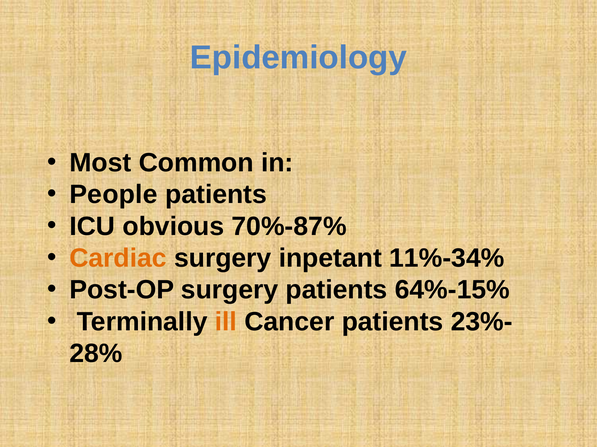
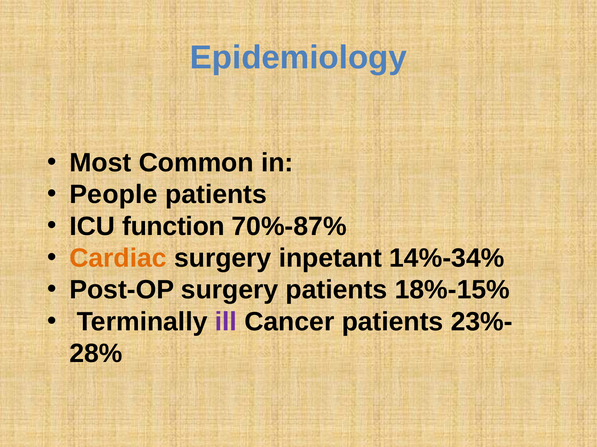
obvious: obvious -> function (173, 227)
11%-34%: 11%-34% -> 14%-34% (447, 259)
64%-15%: 64%-15% -> 18%-15% (452, 290)
ill colour: orange -> purple (226, 322)
